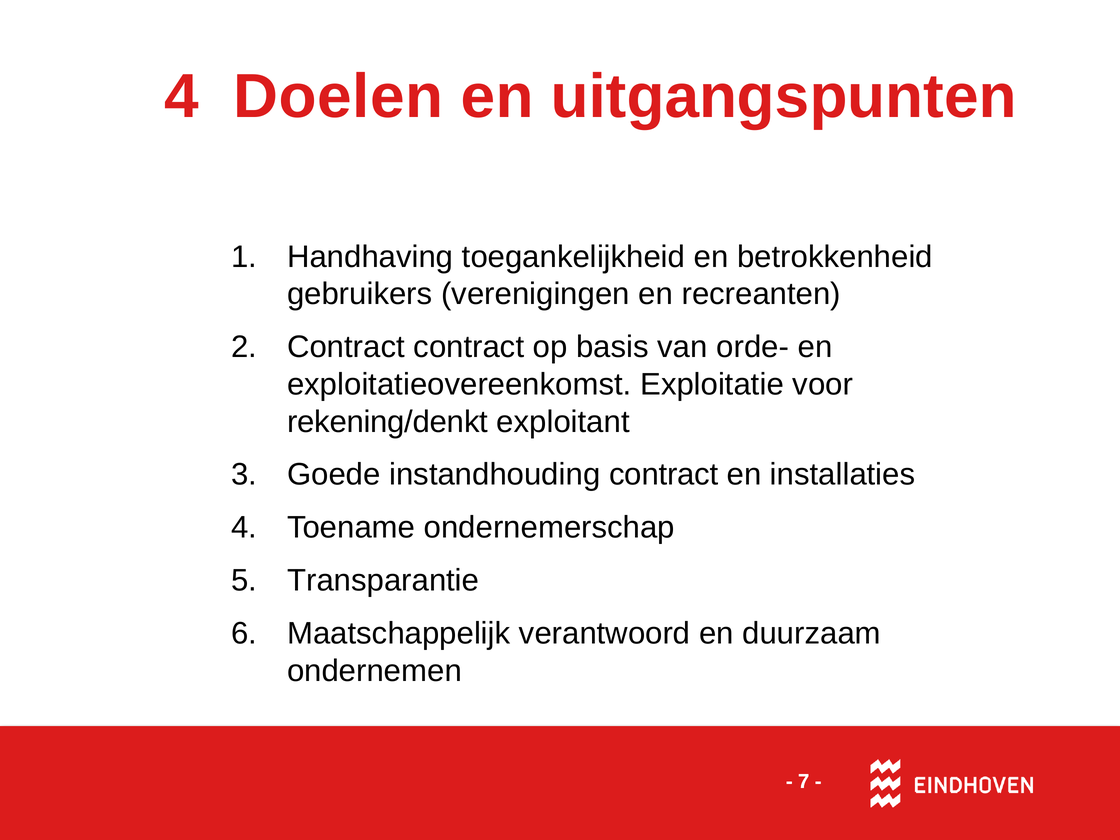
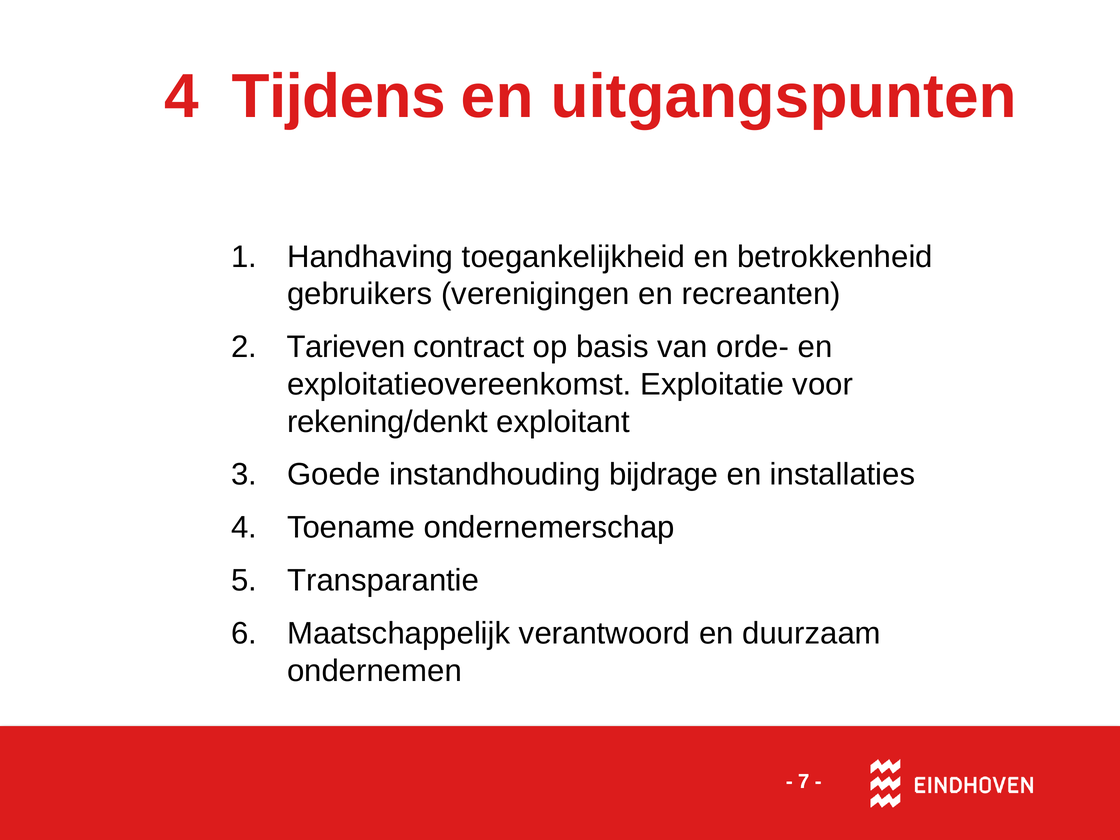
Doelen: Doelen -> Tijdens (339, 97)
Contract: Contract -> Tarieven (346, 347)
instandhouding contract: contract -> bijdrage (664, 475)
